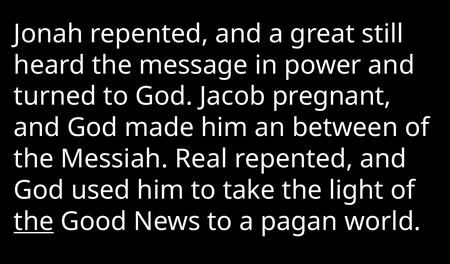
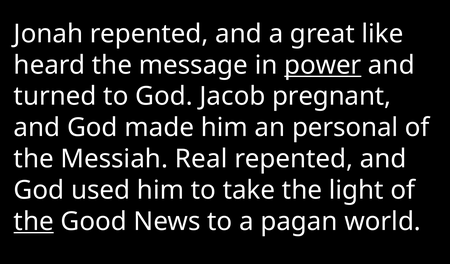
still: still -> like (383, 34)
power underline: none -> present (323, 65)
between: between -> personal (345, 127)
